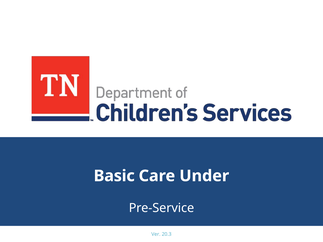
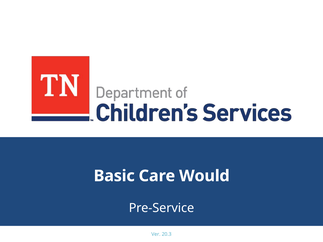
Under: Under -> Would (204, 176)
